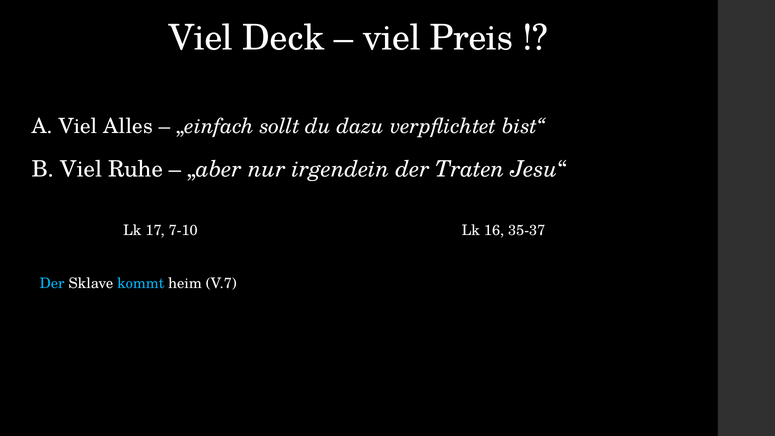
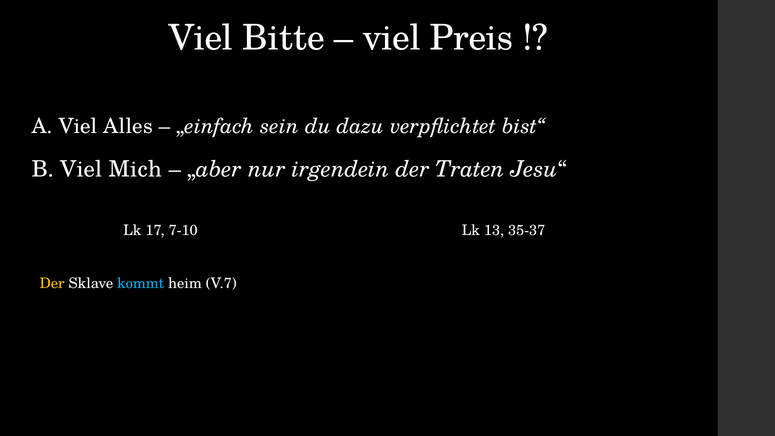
Deck: Deck -> Bitte (284, 38)
sollt: sollt -> sein (280, 126)
Ruhe: Ruhe -> Mich (135, 169)
16: 16 -> 13 (494, 231)
Der colour: light blue -> yellow (52, 283)
